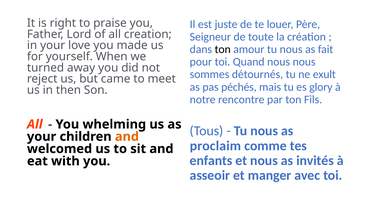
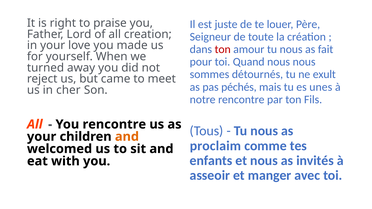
ton colour: black -> red (223, 49)
glory: glory -> unes (321, 87)
then: then -> cher (68, 90)
You whelming: whelming -> rencontre (114, 124)
